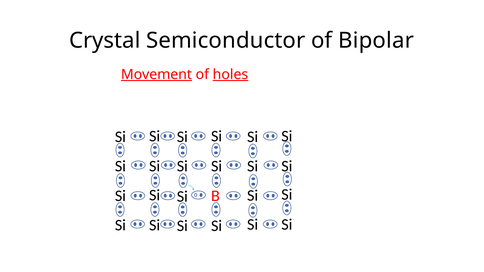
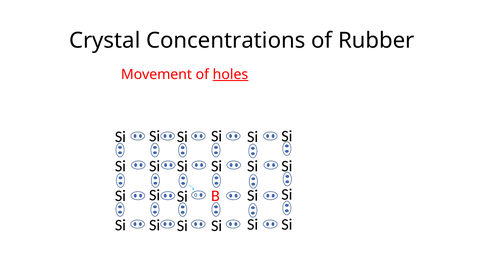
Semiconductor: Semiconductor -> Concentrations (226, 41)
Bipolar: Bipolar -> Rubber (376, 41)
Movement underline: present -> none (156, 74)
